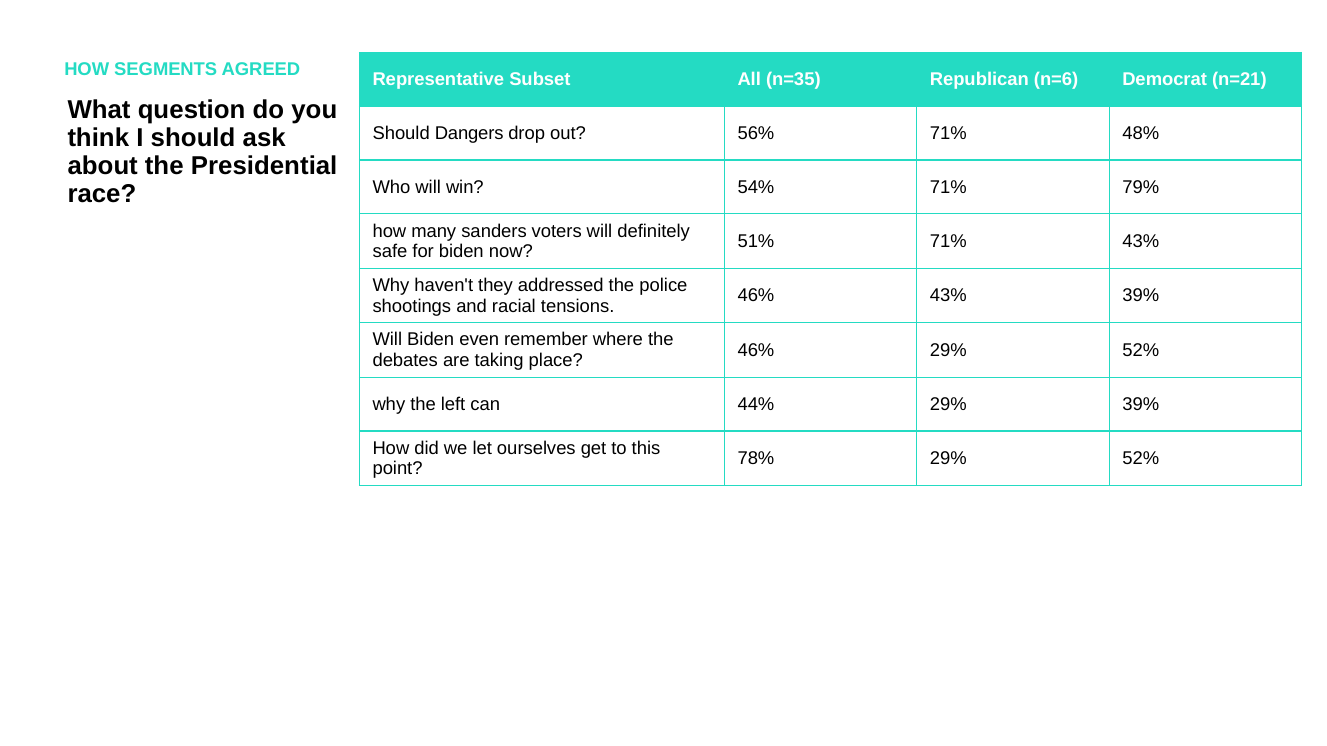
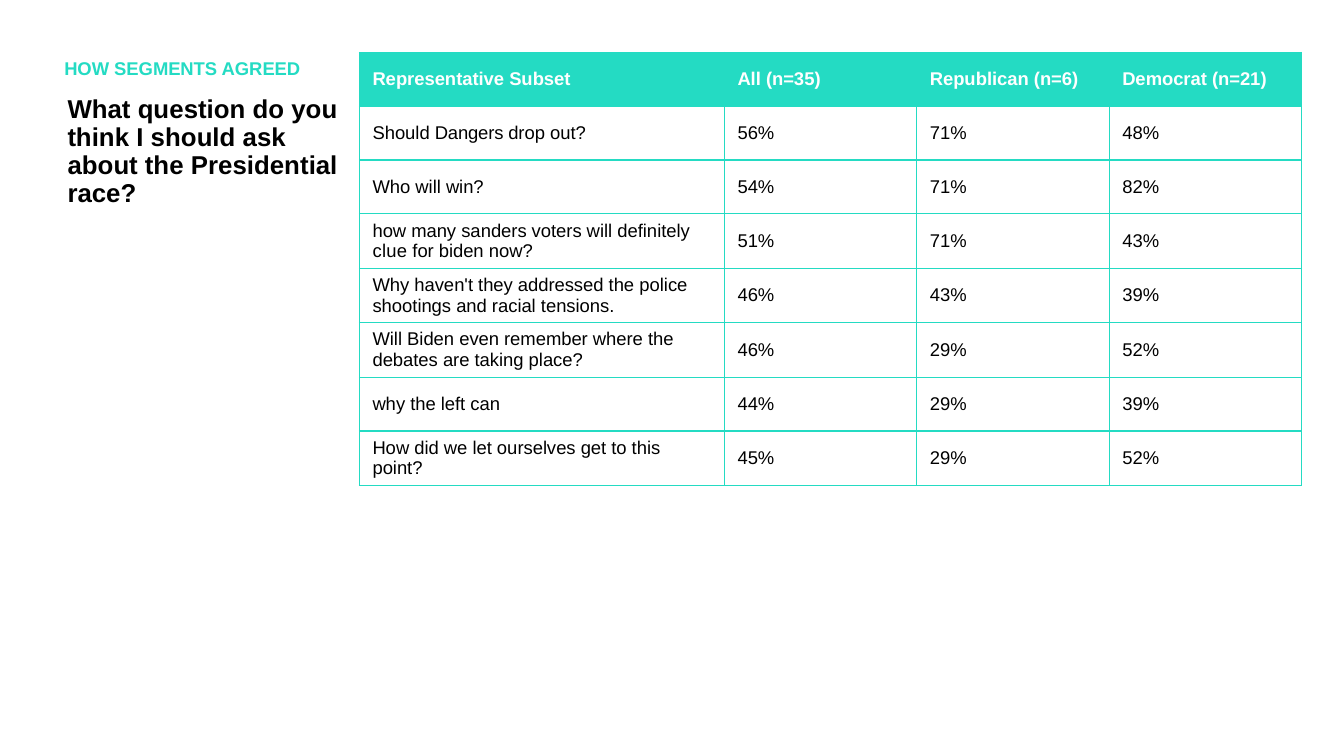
79%: 79% -> 82% (1141, 187)
safe: safe -> clue (390, 252)
78%: 78% -> 45% (756, 459)
